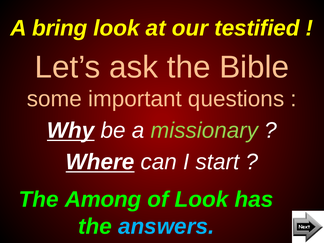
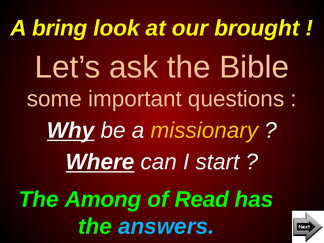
testified: testified -> brought (257, 28)
missionary colour: light green -> yellow (204, 130)
of Look: Look -> Read (202, 199)
